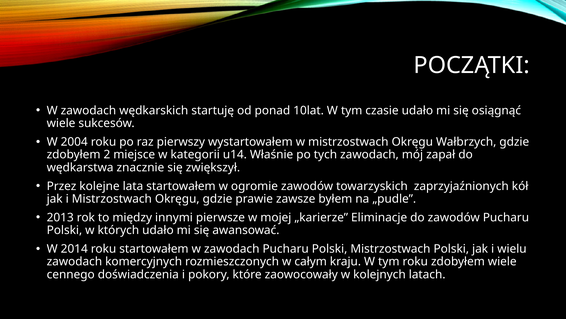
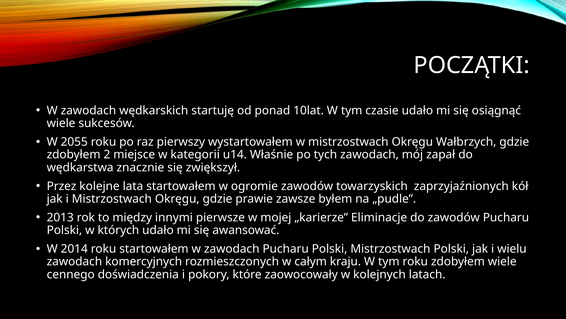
2004: 2004 -> 2055 (74, 142)
